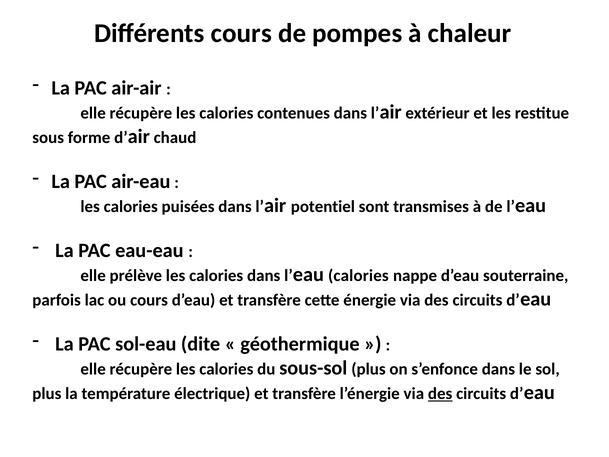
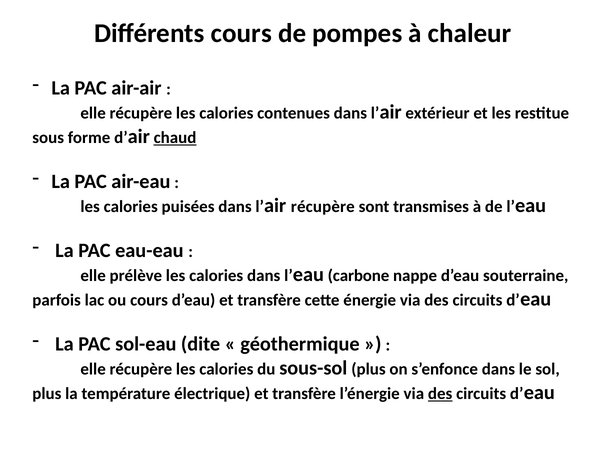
chaud underline: none -> present (175, 138)
potentiel: potentiel -> récupère (323, 207)
calories: calories -> carbone (358, 276)
